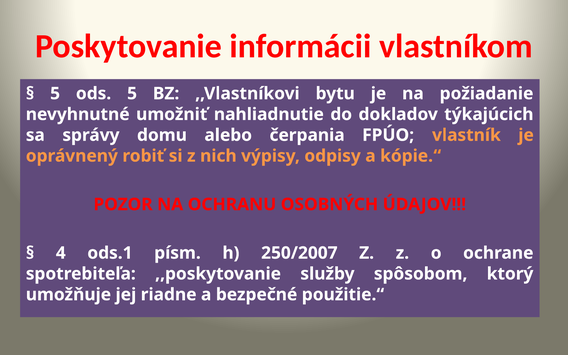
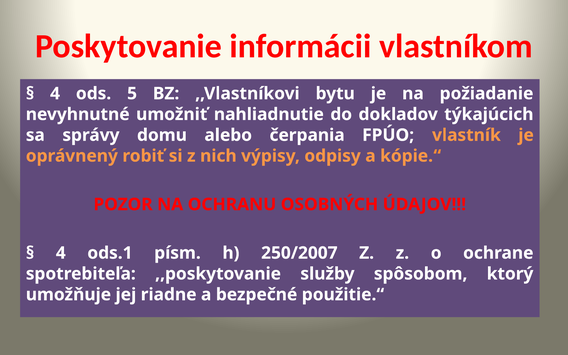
5: 5 -> 4 (55, 94)
